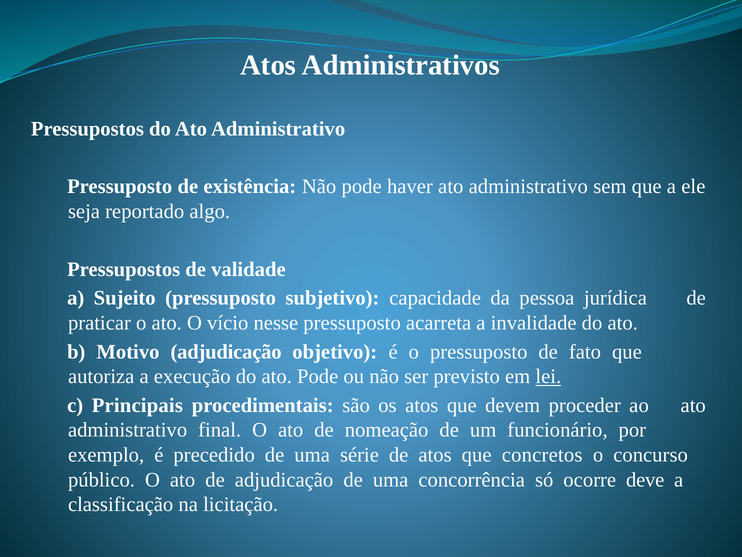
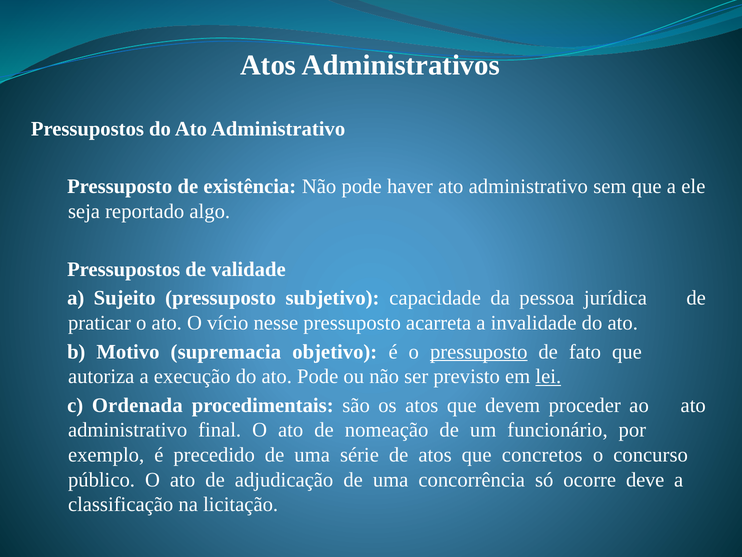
Motivo adjudicação: adjudicação -> supremacia (226, 351)
pressuposto underline: none -> present (479, 351)
Principais: Principais -> Ordenada (137, 405)
